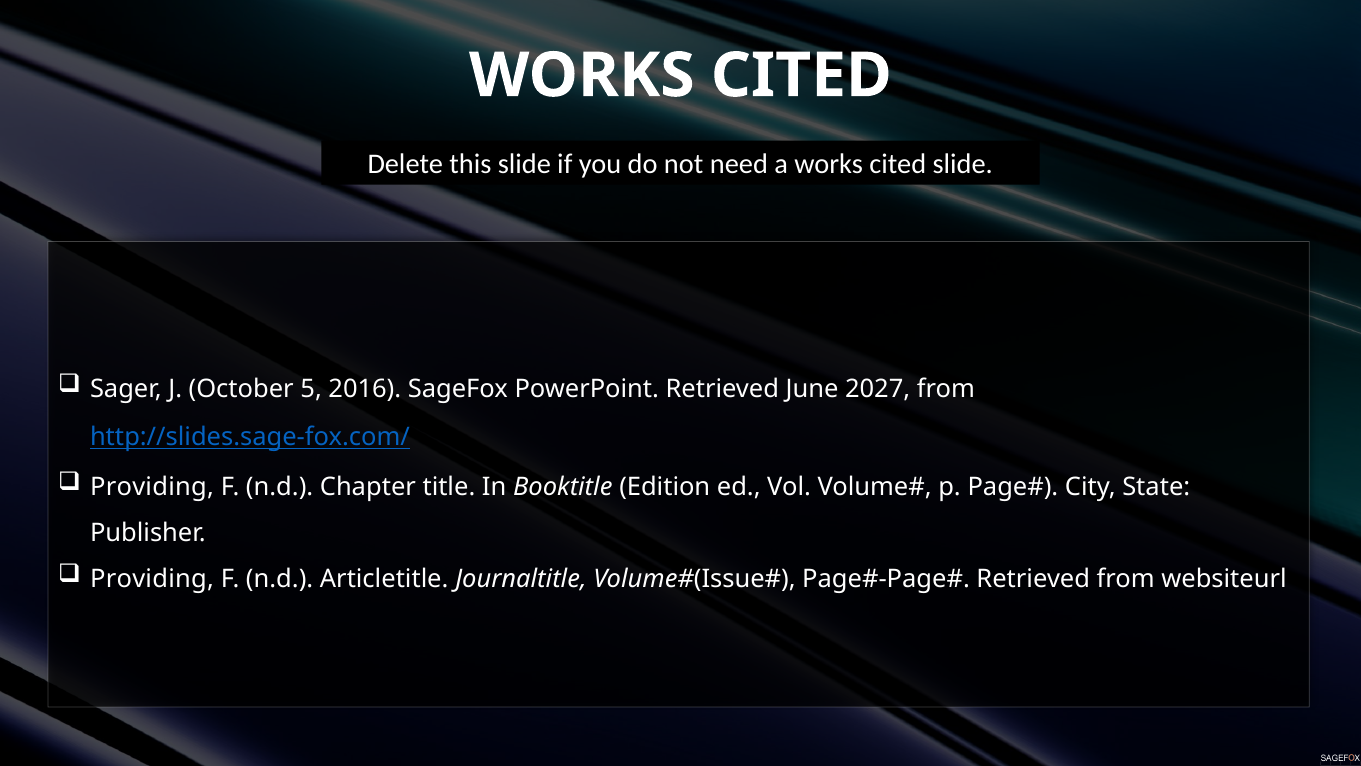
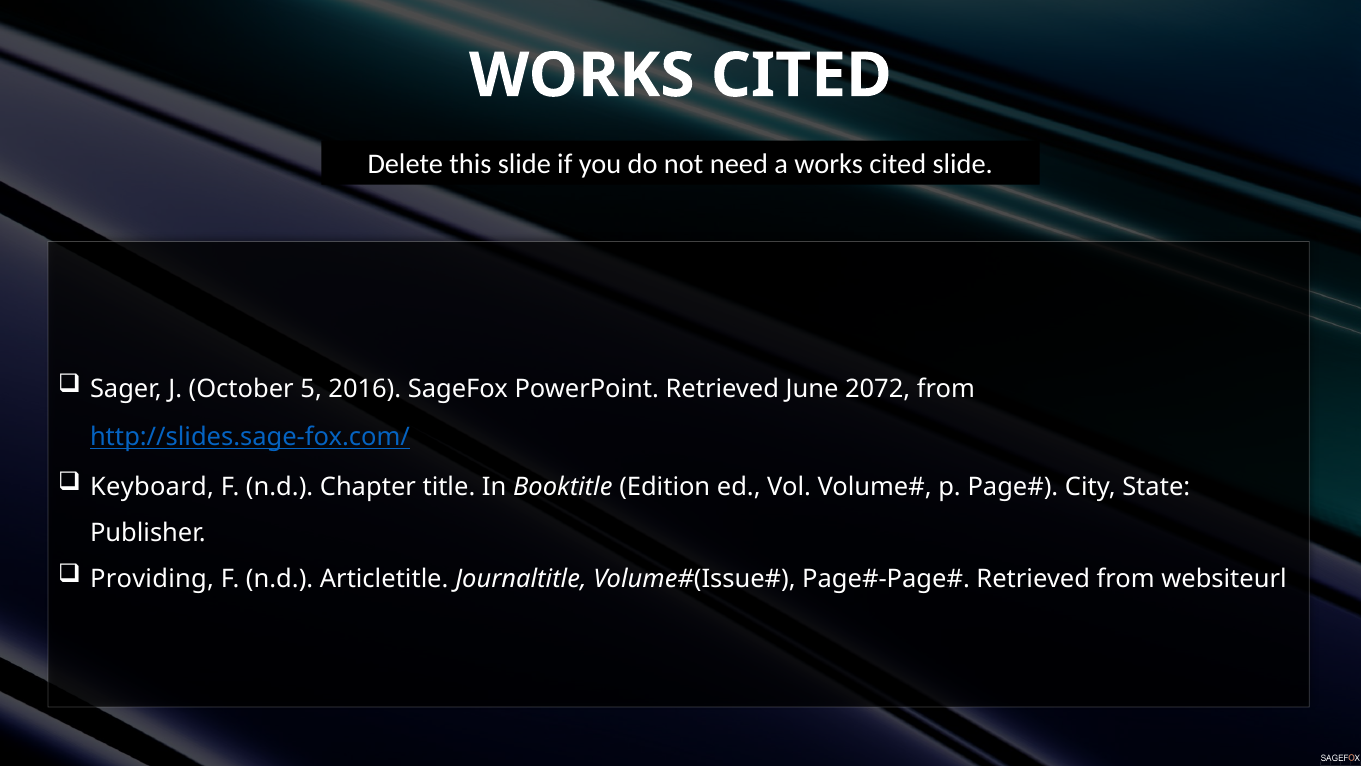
2027: 2027 -> 2072 (878, 388)
Providing: Providing -> Keyboard (152, 486)
